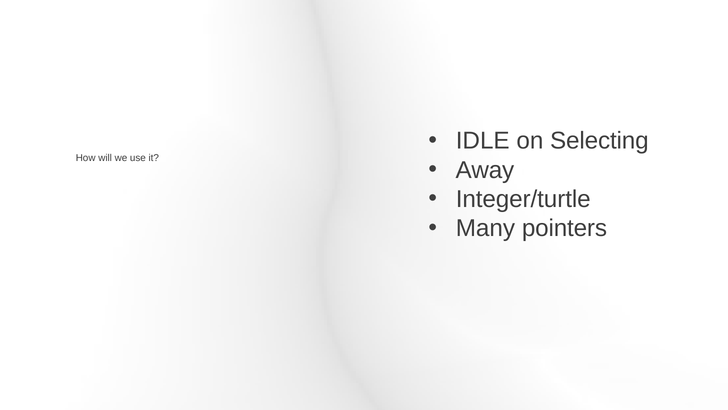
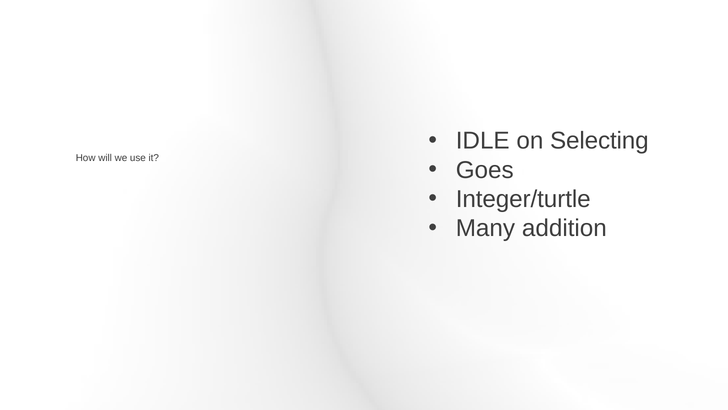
Away: Away -> Goes (485, 170)
pointers: pointers -> addition (564, 228)
